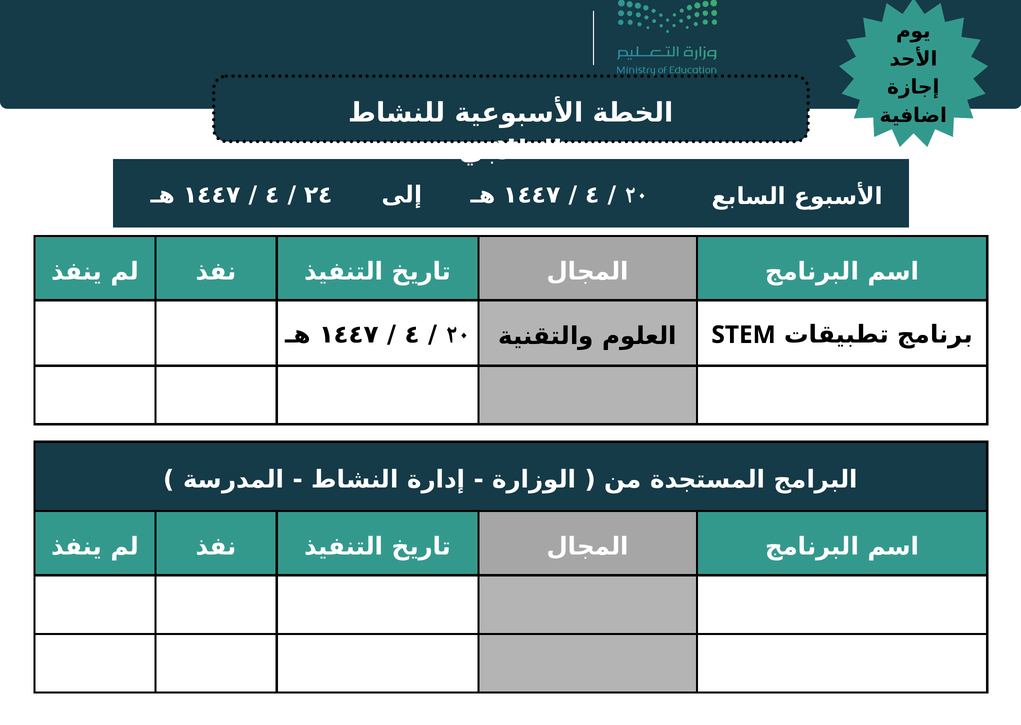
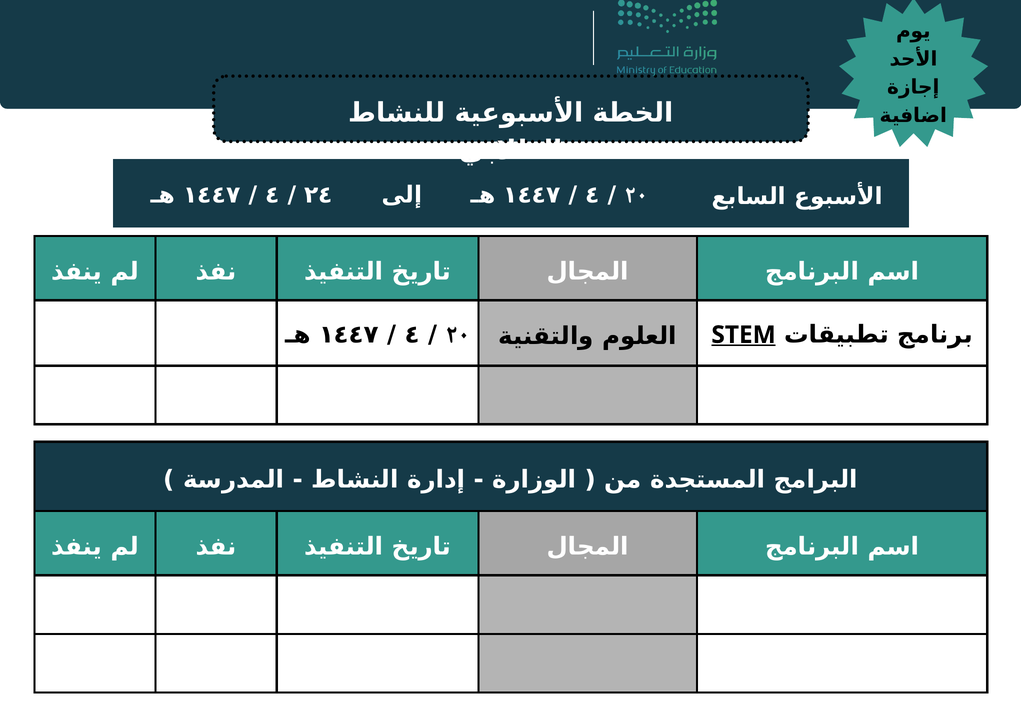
STEM underline: none -> present (744, 335)
